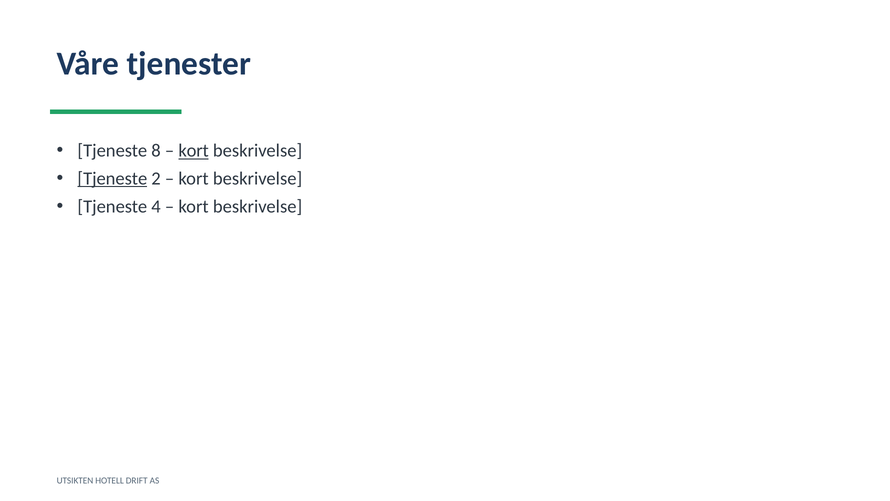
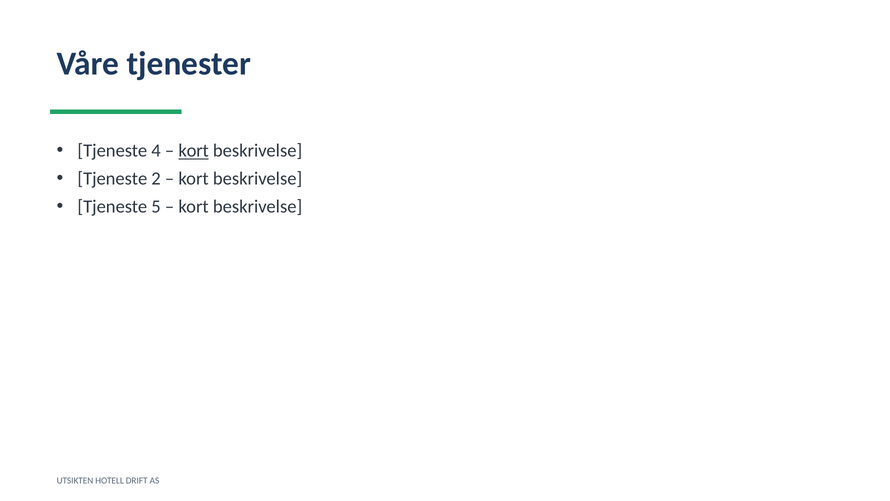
8: 8 -> 4 (156, 151)
Tjeneste underline: present -> none (112, 179)
4: 4 -> 5 (156, 206)
